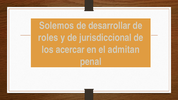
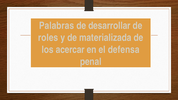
Solemos: Solemos -> Palabras (57, 26)
jurisdiccional: jurisdiccional -> materializada (105, 38)
admitan: admitan -> defensa (124, 50)
